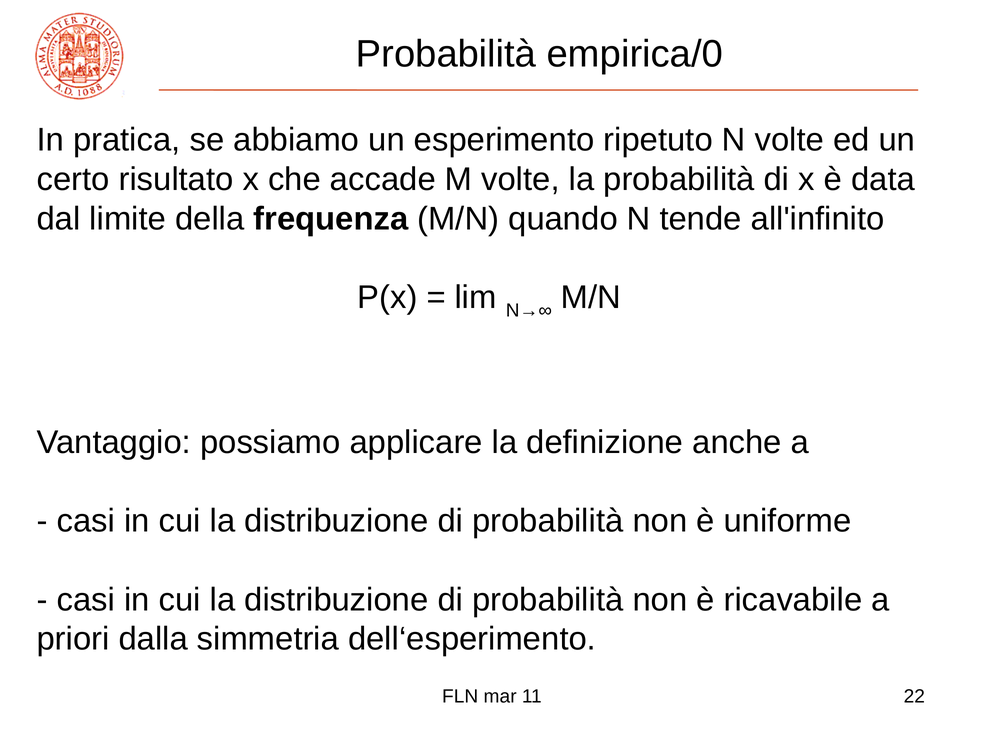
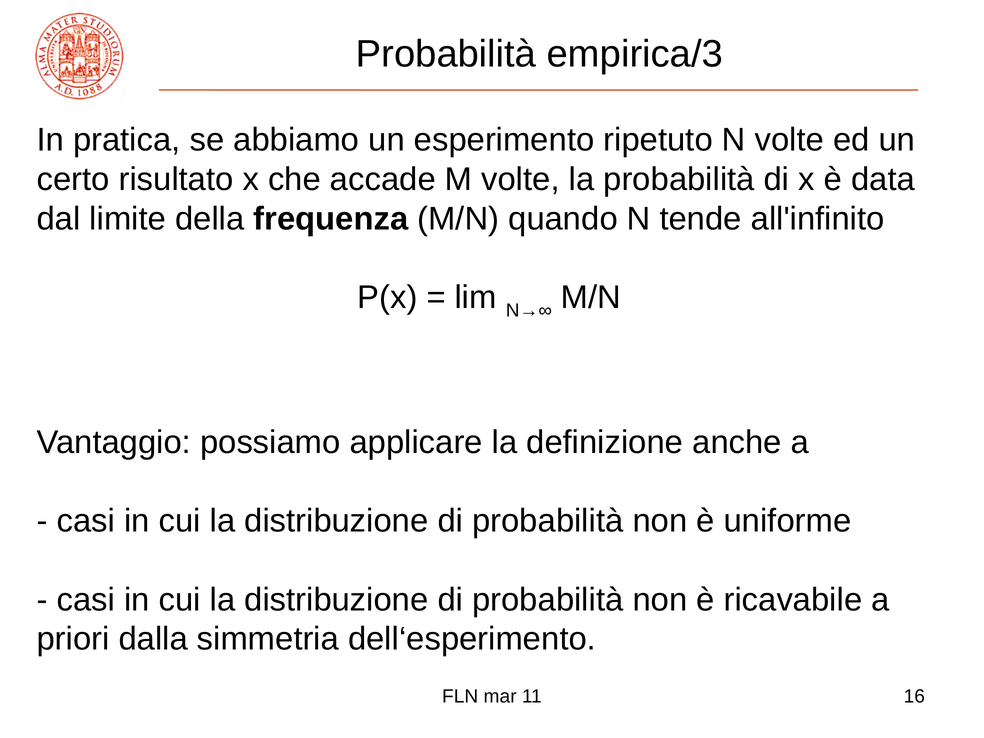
empirica/0: empirica/0 -> empirica/3 (635, 54)
22: 22 -> 16 (914, 697)
